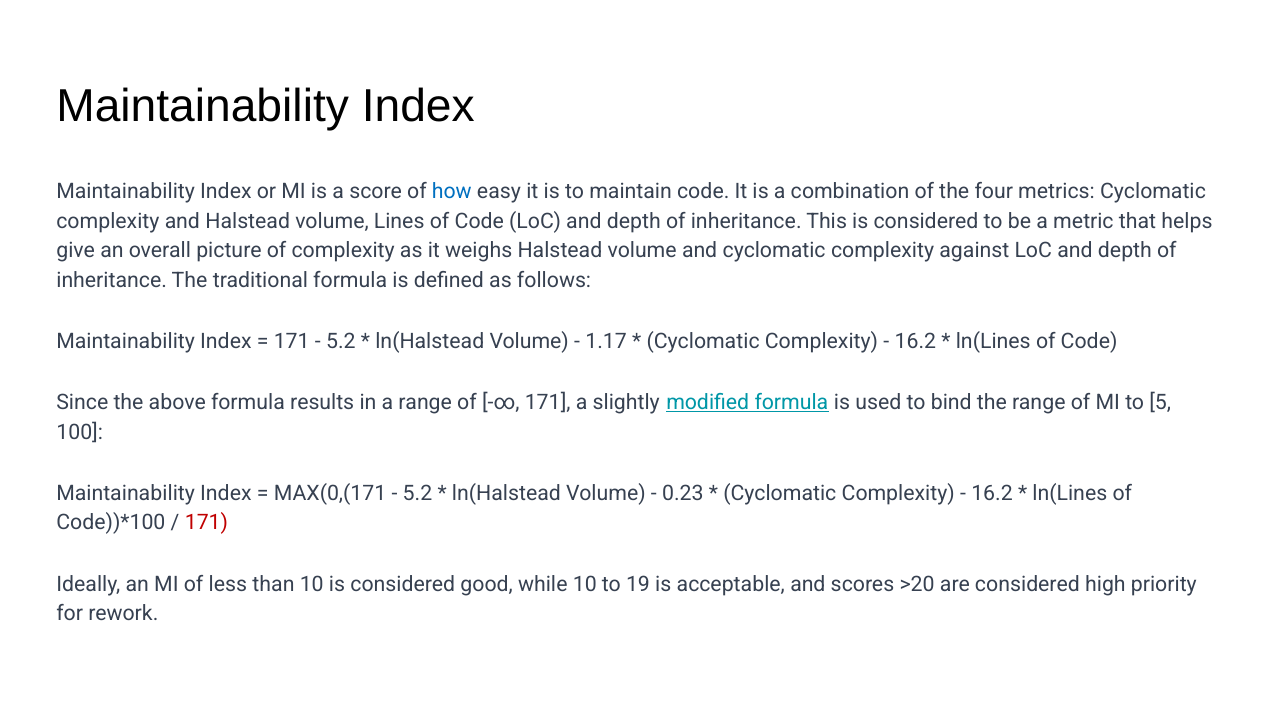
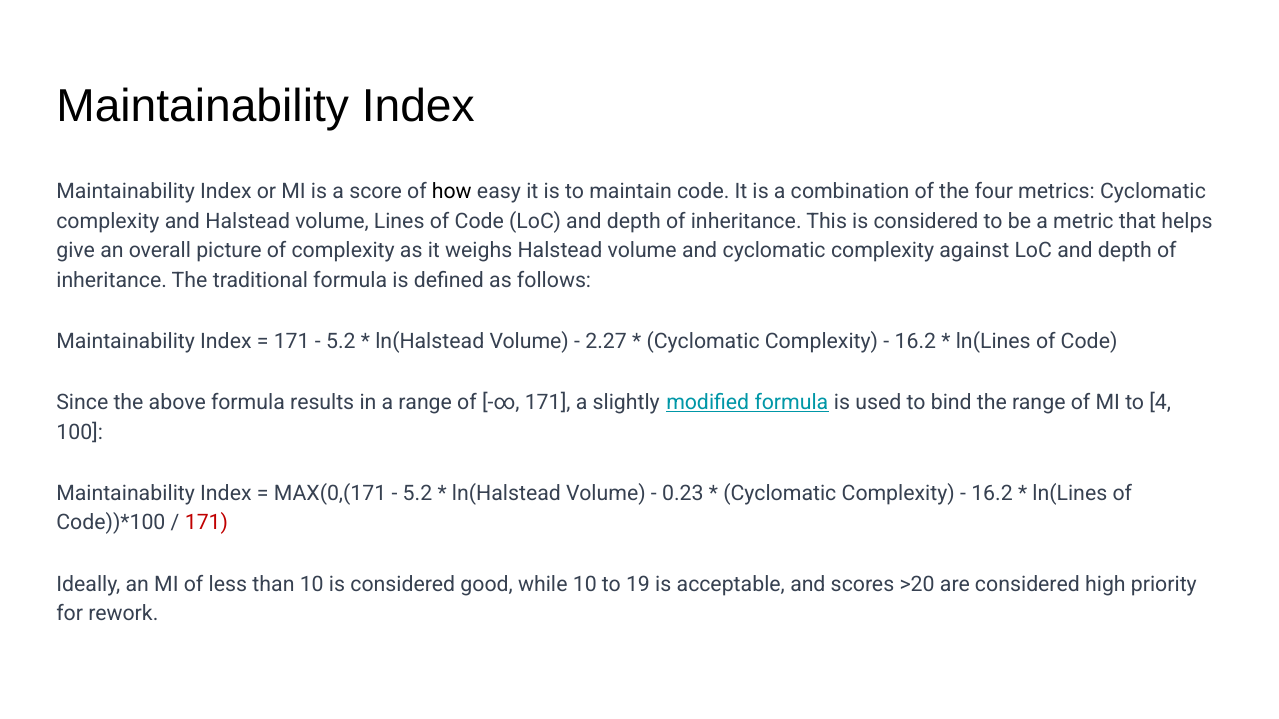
how colour: blue -> black (452, 192)
1.17: 1.17 -> 2.27 (606, 342)
5: 5 -> 4 (1160, 403)
